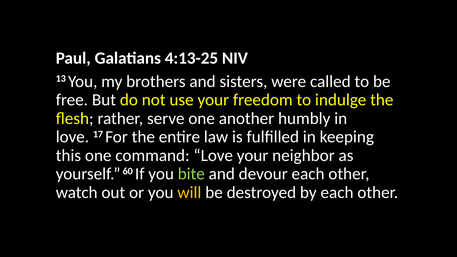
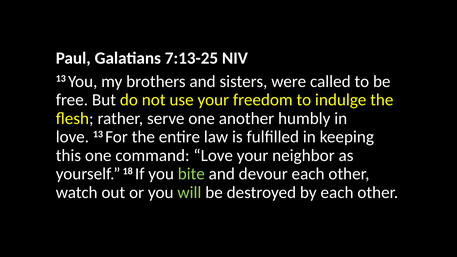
4:13-25: 4:13-25 -> 7:13-25 (191, 58)
love 17: 17 -> 13 (98, 134)
60: 60 -> 18 (128, 171)
will colour: yellow -> light green (189, 192)
